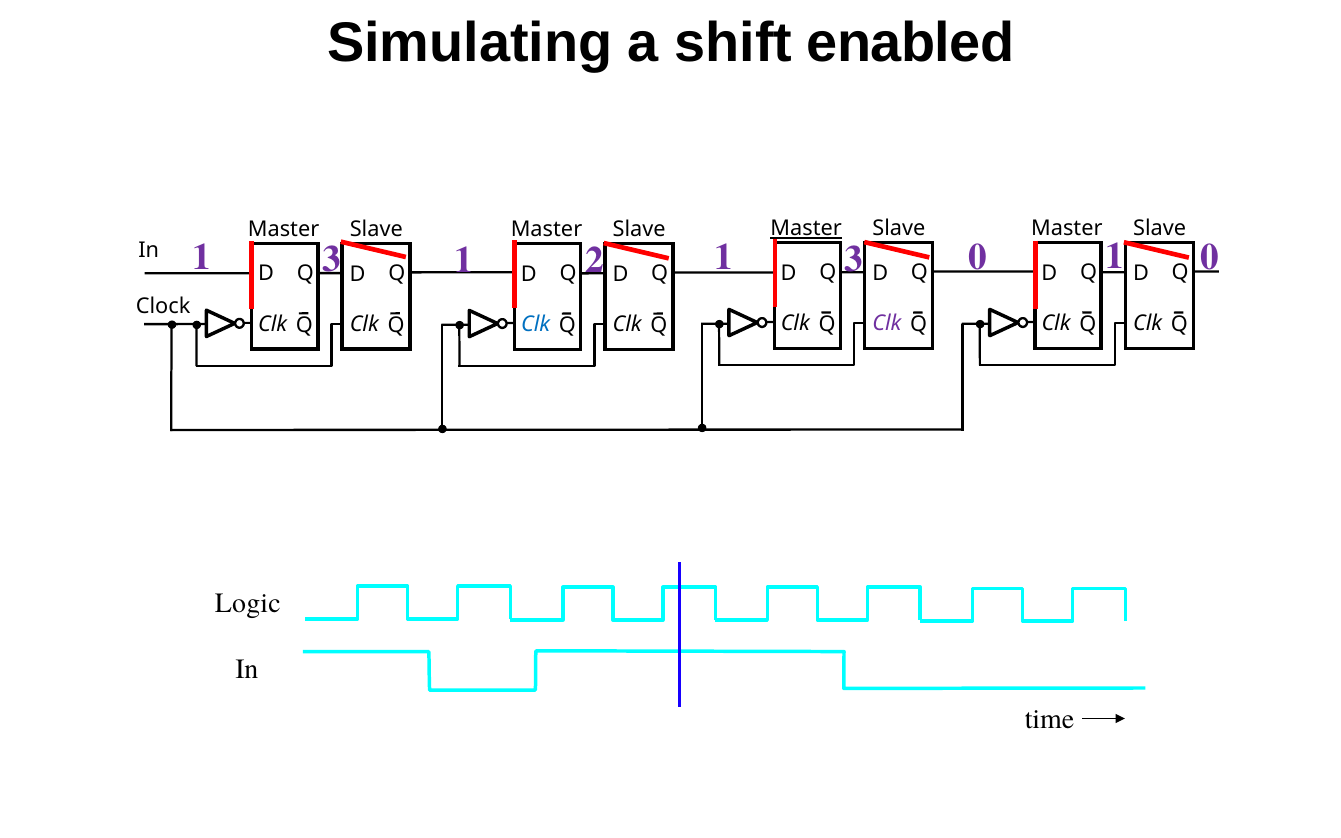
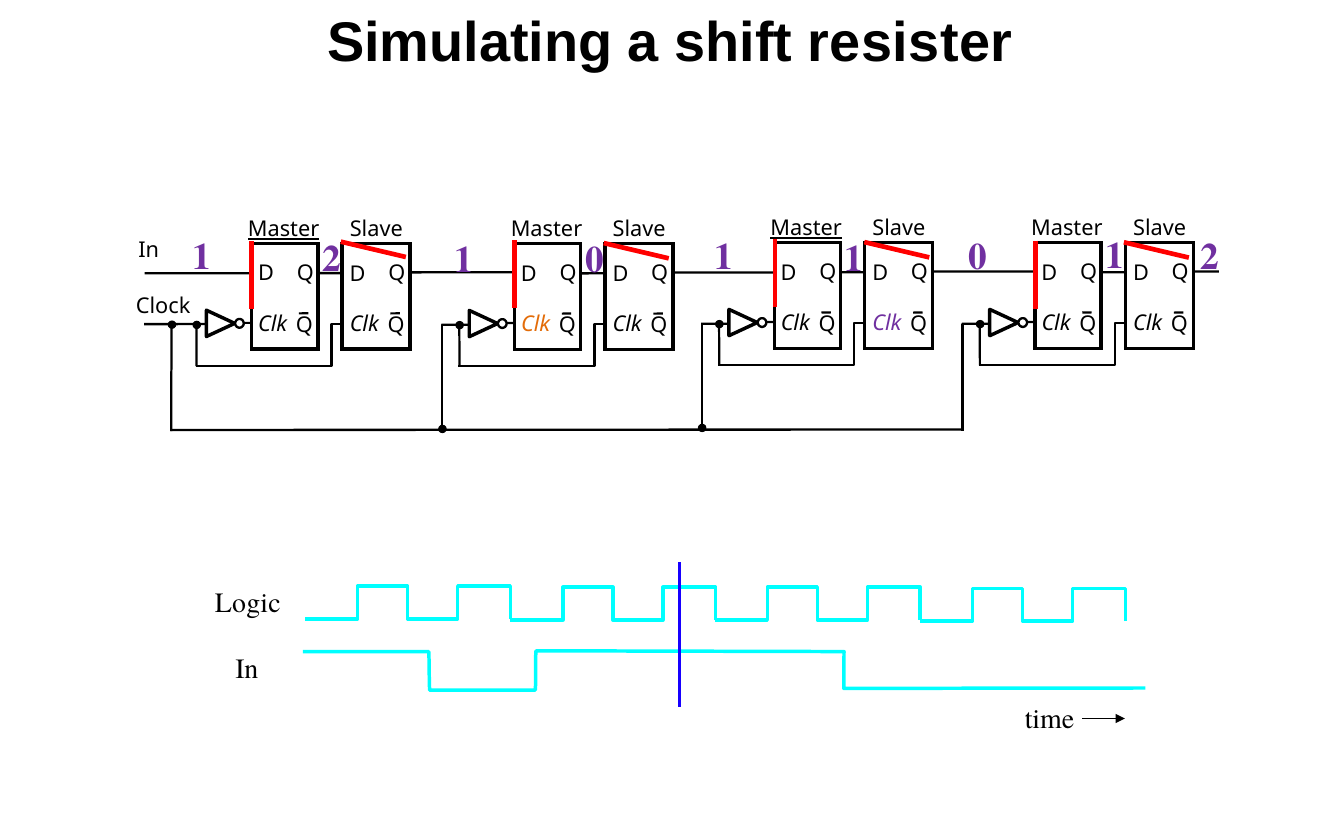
enabled: enabled -> resister (910, 43)
Master underline: none -> present (284, 230)
3: 3 -> 2 (332, 260)
2: 2 -> 0 (595, 260)
3: 3 -> 1 (854, 259)
0 1 0: 0 -> 2 (1210, 257)
Clk colour: blue -> orange (536, 325)
